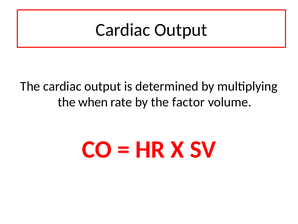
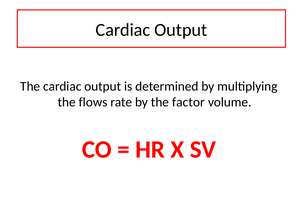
when: when -> flows (93, 102)
